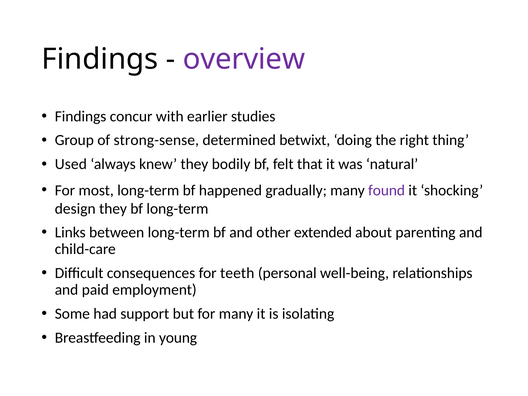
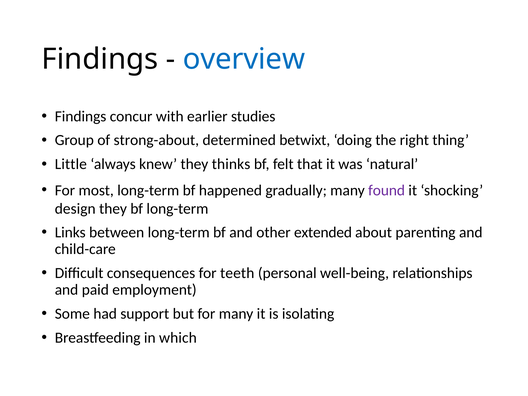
overview colour: purple -> blue (244, 59)
strong-sense: strong-sense -> strong-about (156, 140)
Used: Used -> Little (71, 164)
bodily: bodily -> thinks (231, 164)
young: young -> which (178, 338)
